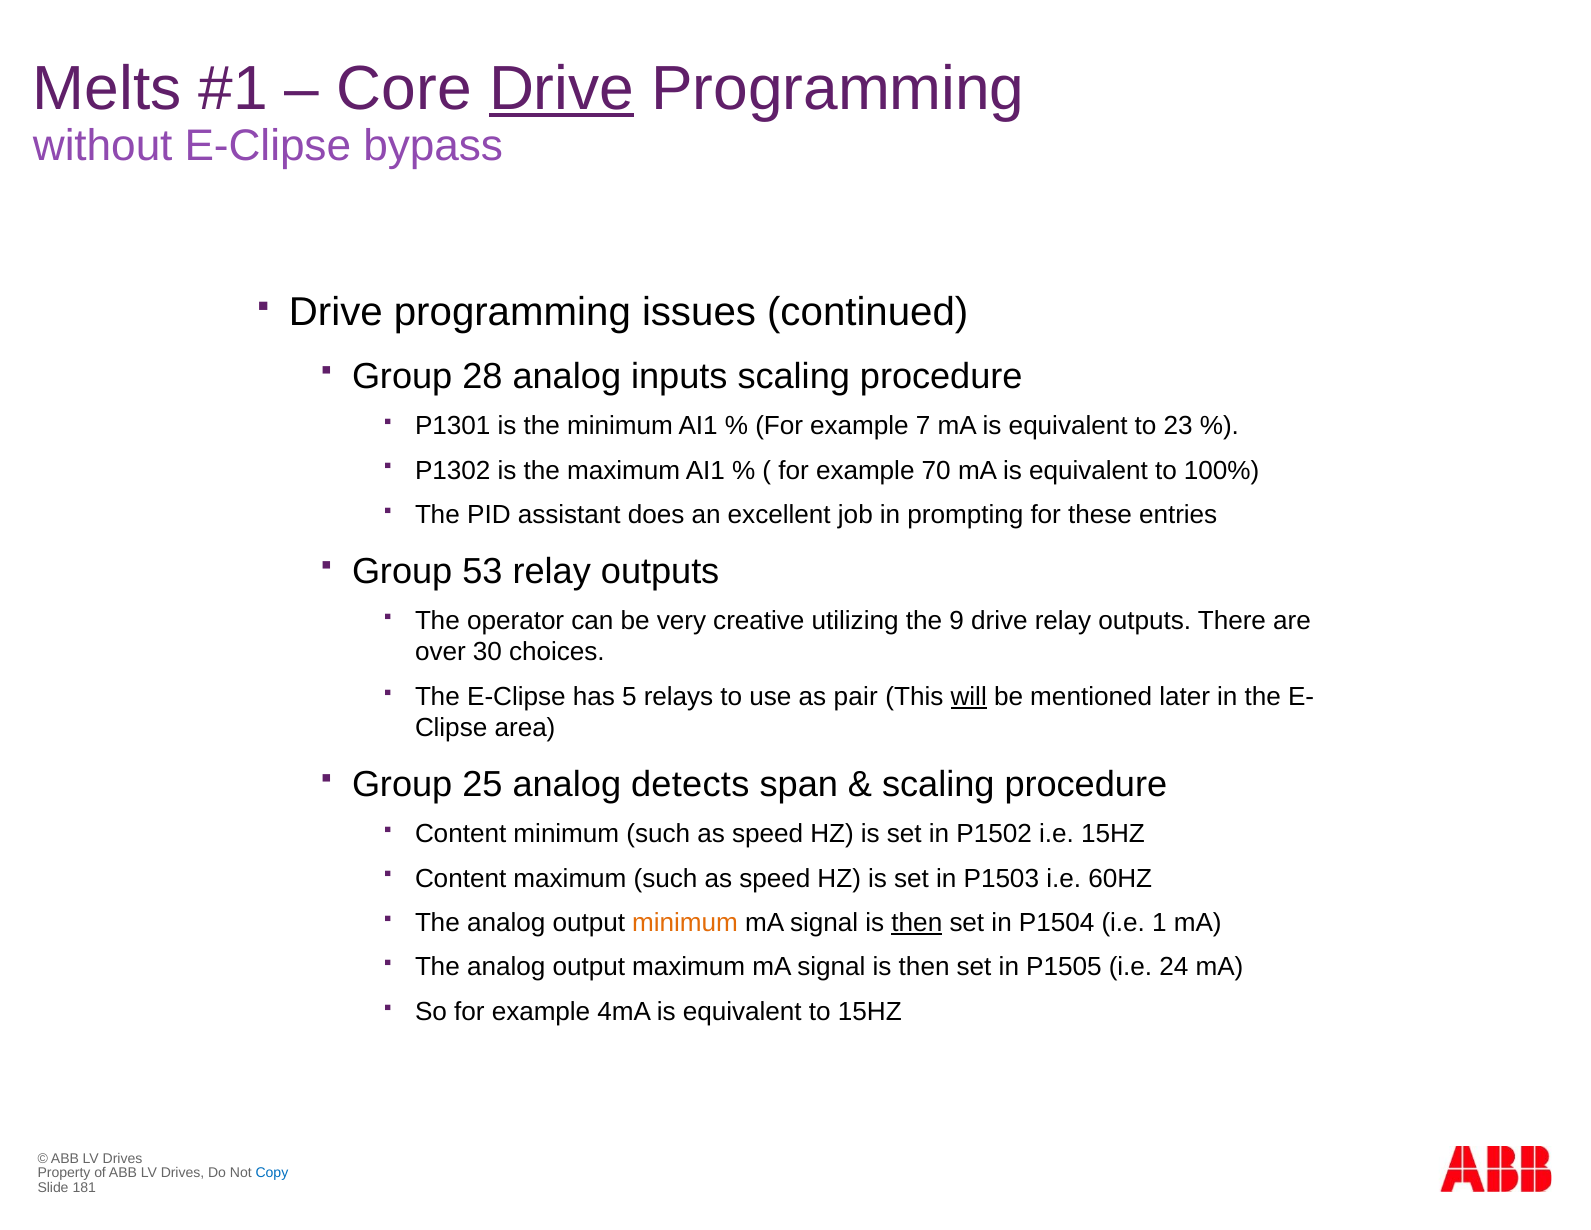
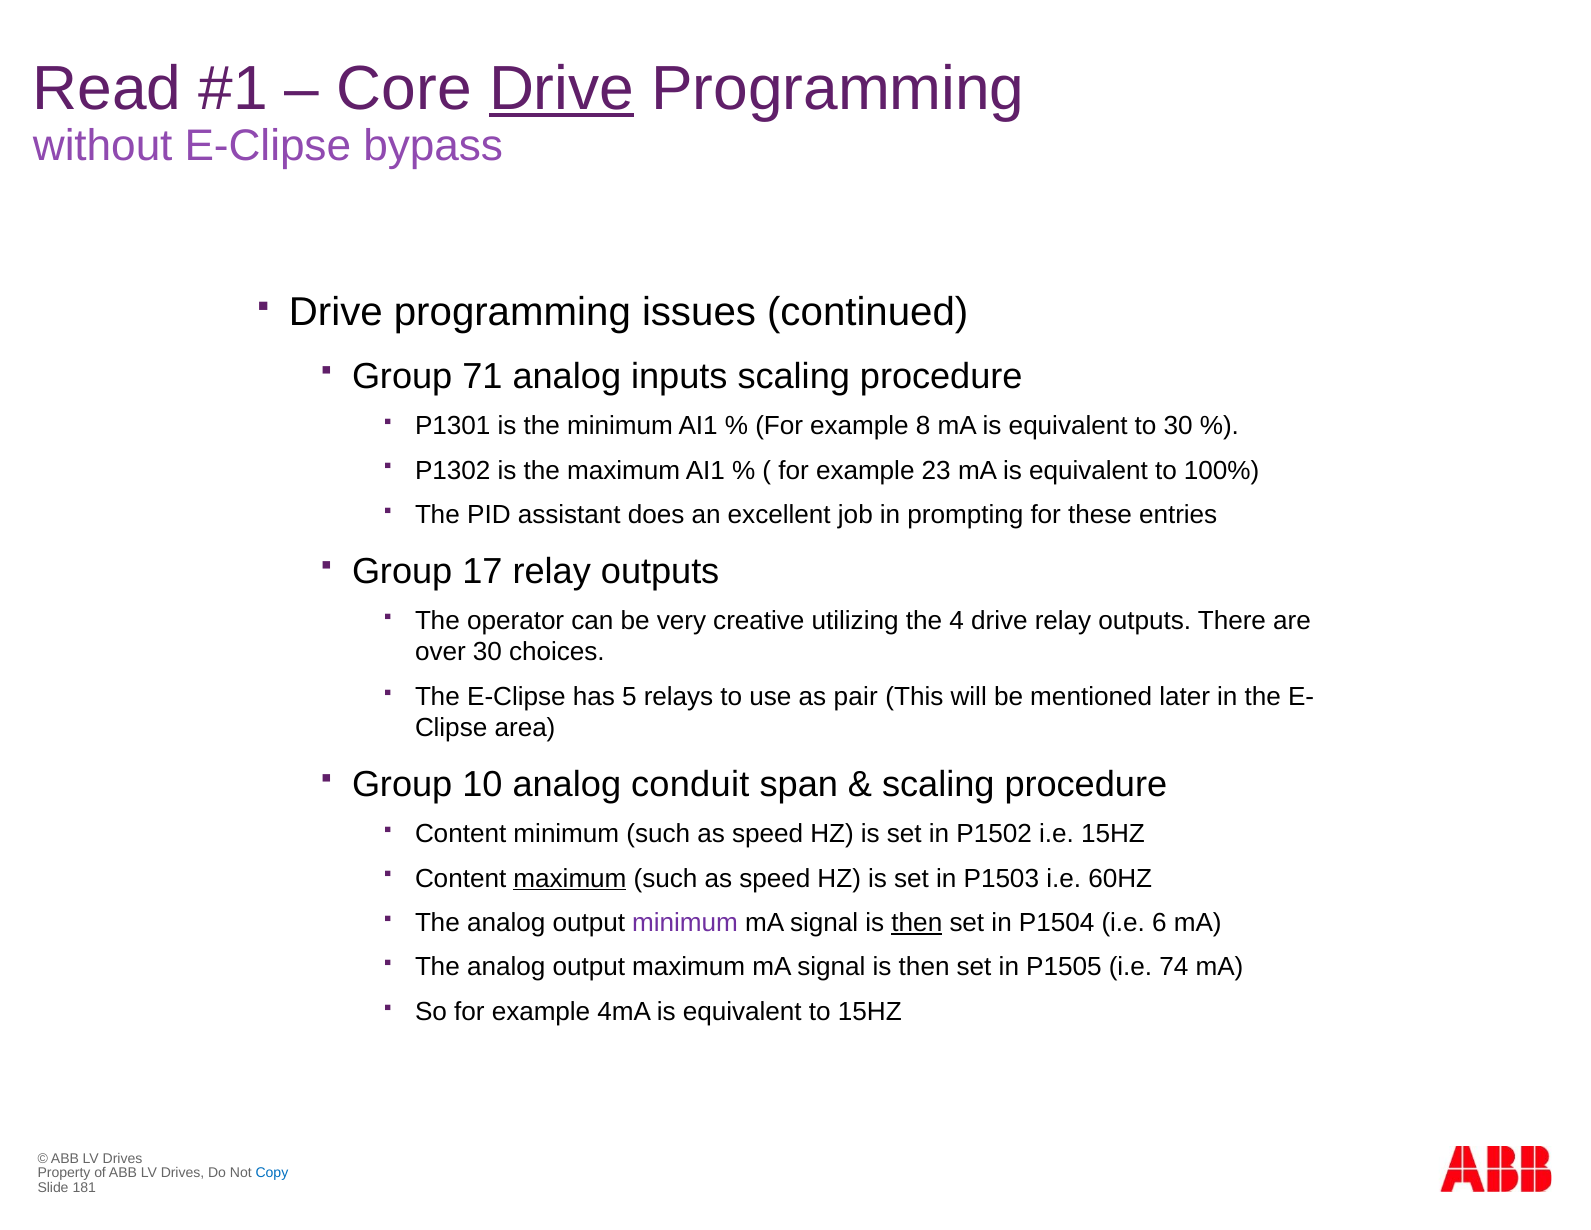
Melts: Melts -> Read (107, 88)
28: 28 -> 71 (482, 376)
7: 7 -> 8 (923, 426)
to 23: 23 -> 30 (1178, 426)
70: 70 -> 23 (936, 470)
53: 53 -> 17 (482, 571)
9: 9 -> 4 (957, 621)
will underline: present -> none (969, 696)
25: 25 -> 10 (482, 784)
detects: detects -> conduit (690, 784)
maximum underline: none -> present (570, 878)
minimum colour: orange -> purple (685, 922)
1: 1 -> 6 (1159, 922)
24: 24 -> 74 (1174, 967)
